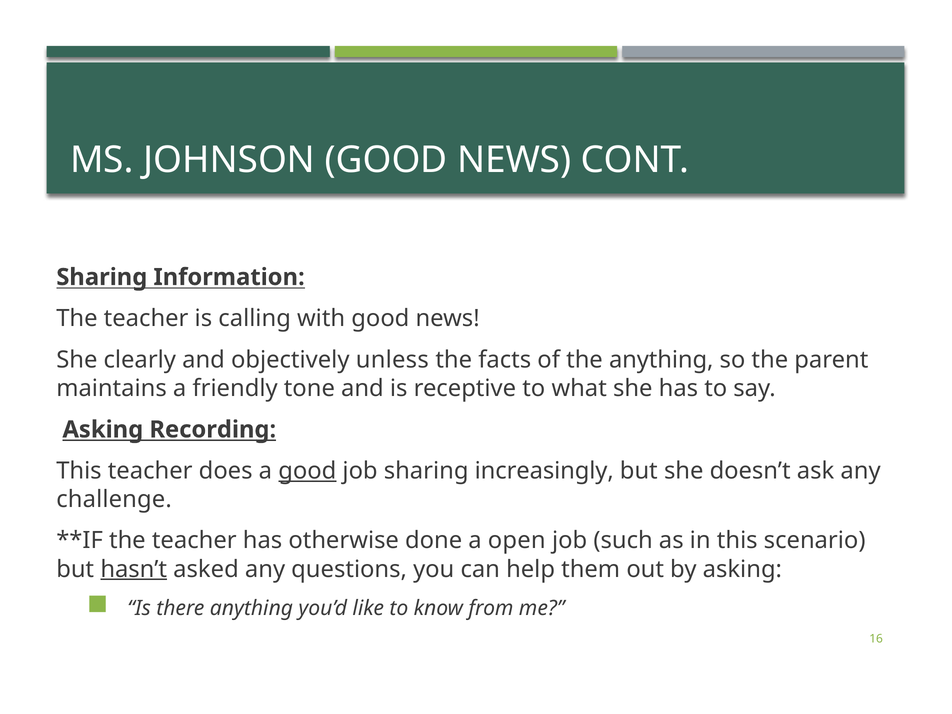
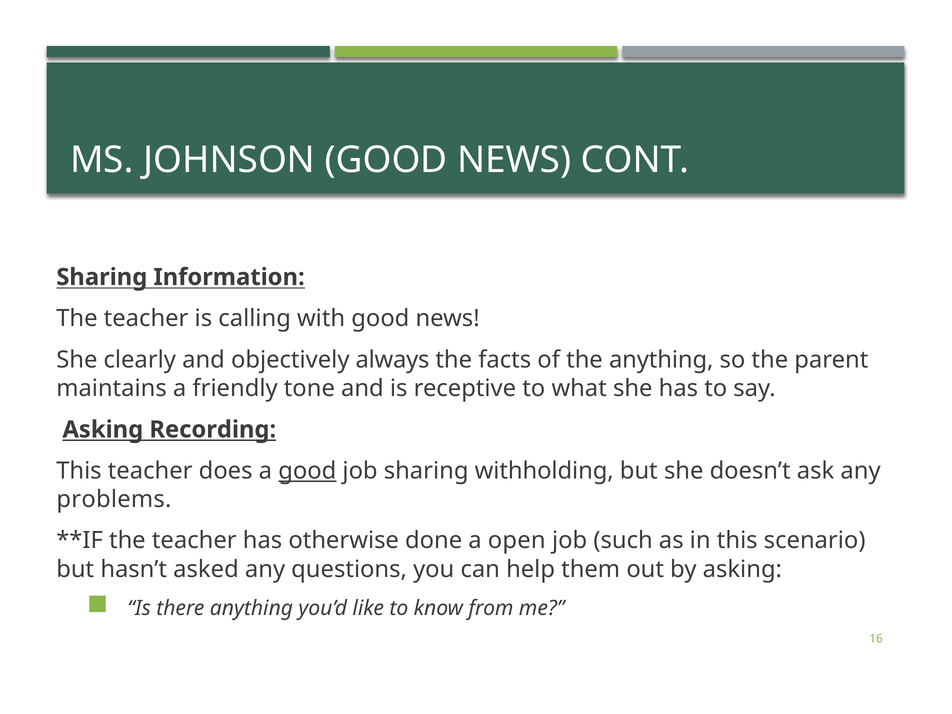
unless: unless -> always (393, 360)
increasingly: increasingly -> withholding (544, 471)
challenge: challenge -> problems (114, 499)
hasn’t underline: present -> none (134, 569)
